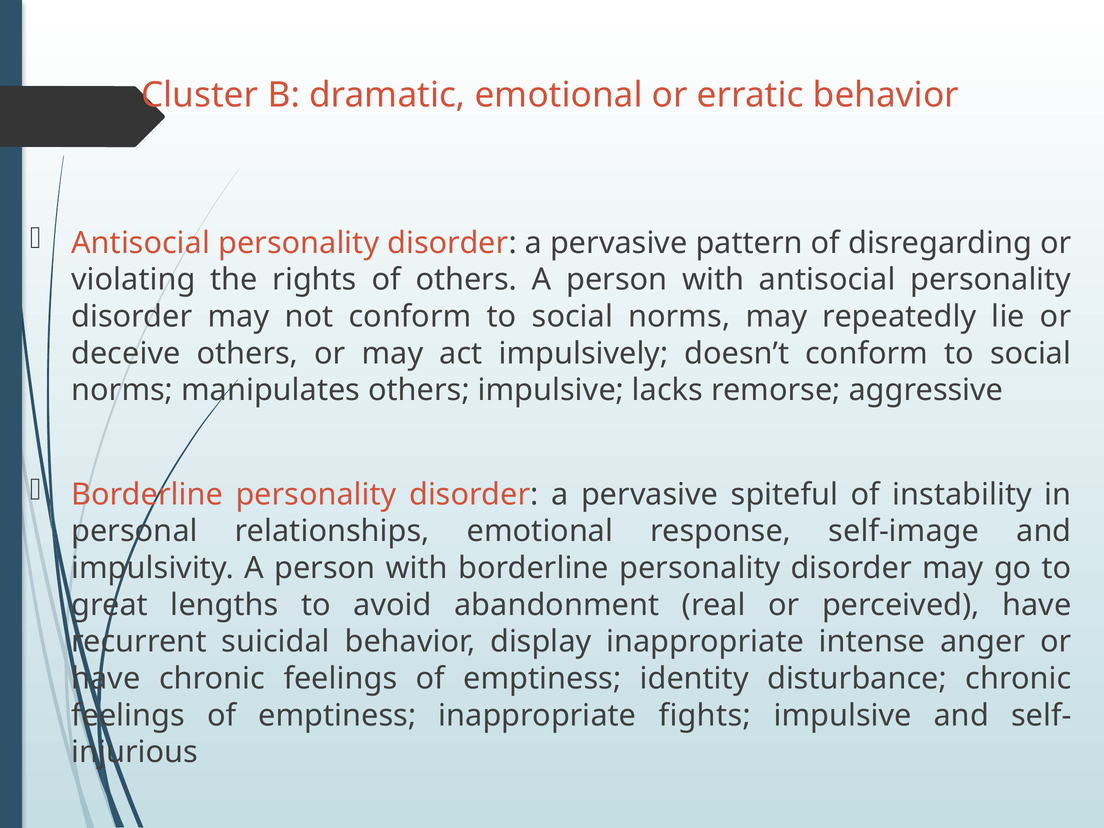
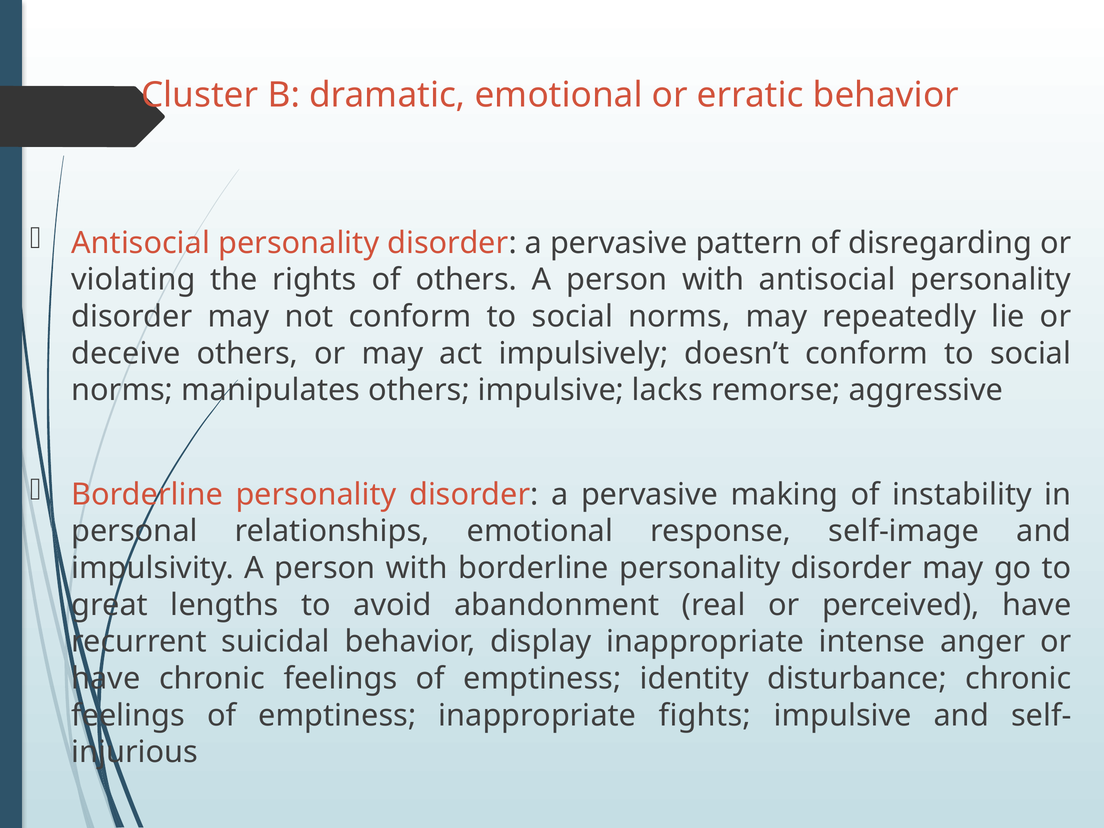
spiteful: spiteful -> making (785, 495)
